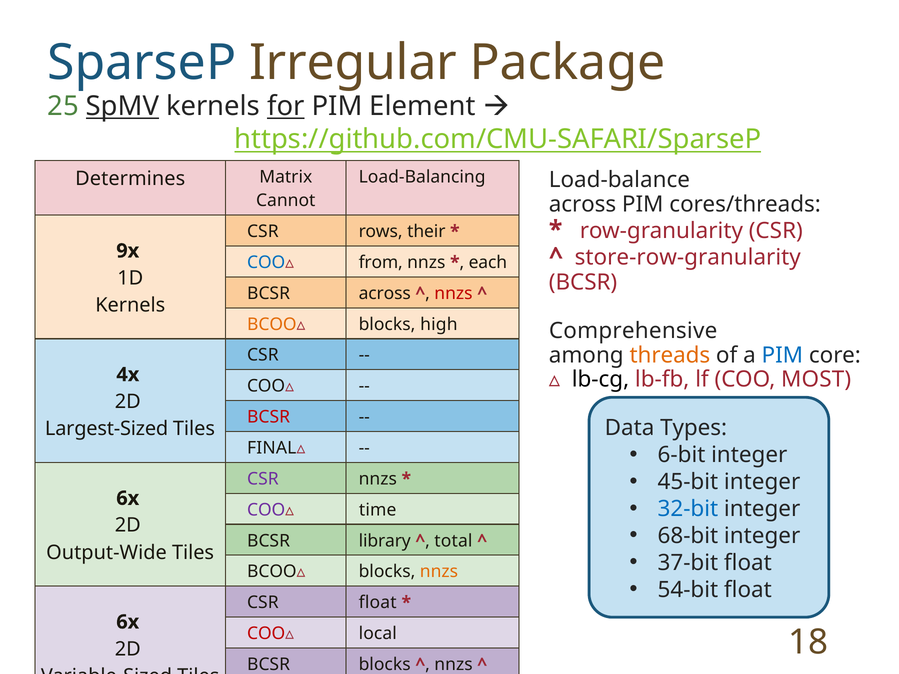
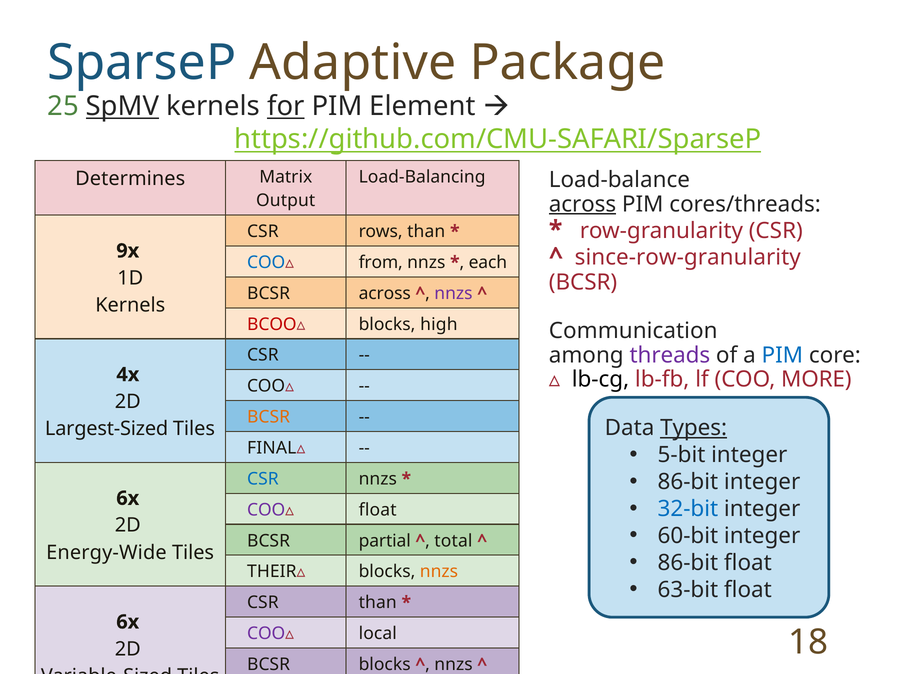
Irregular: Irregular -> Adaptive (353, 63)
Cannot: Cannot -> Output (286, 201)
across underline: none -> present (582, 204)
rows their: their -> than (426, 232)
store-row-granularity: store-row-granularity -> since-row-granularity (688, 258)
nnzs colour: red -> purple (453, 293)
BCOO colour: orange -> red (272, 324)
Comprehensive: Comprehensive -> Communication (633, 331)
threads colour: orange -> purple (670, 355)
MOST: MOST -> MORE (816, 380)
BCSR colour: red -> orange (269, 417)
Types underline: none -> present (694, 428)
6-bit: 6-bit -> 5-bit (682, 455)
45-bit: 45-bit -> 86-bit (688, 482)
CSR colour: purple -> blue (263, 479)
time: time -> float (378, 510)
68-bit: 68-bit -> 60-bit (688, 536)
library: library -> partial (385, 541)
Output-Wide: Output-Wide -> Energy-Wide (106, 553)
37-bit: 37-bit -> 86-bit (688, 563)
ΒCOO: ΒCOO -> THEIR (272, 572)
54-bit: 54-bit -> 63-bit (688, 590)
CSR float: float -> than (378, 603)
COO colour: red -> purple (266, 634)
